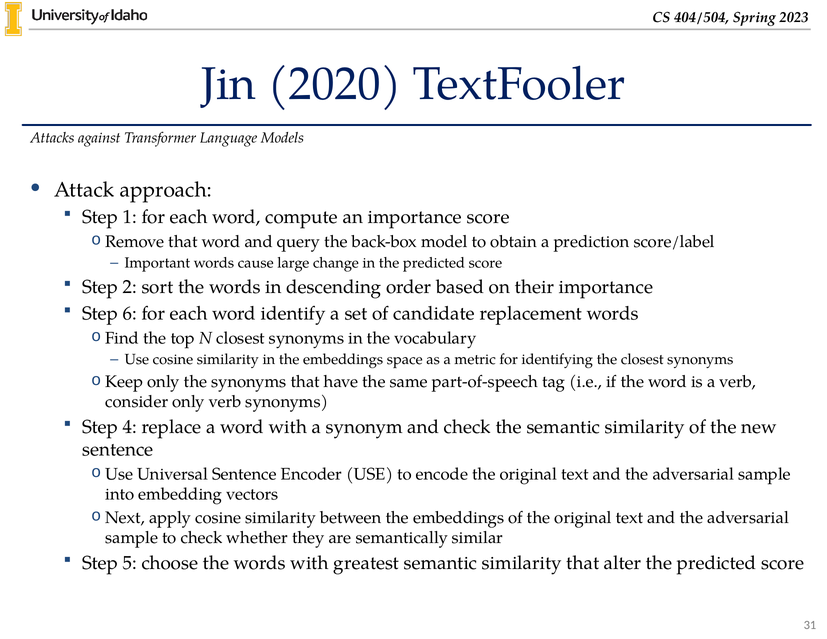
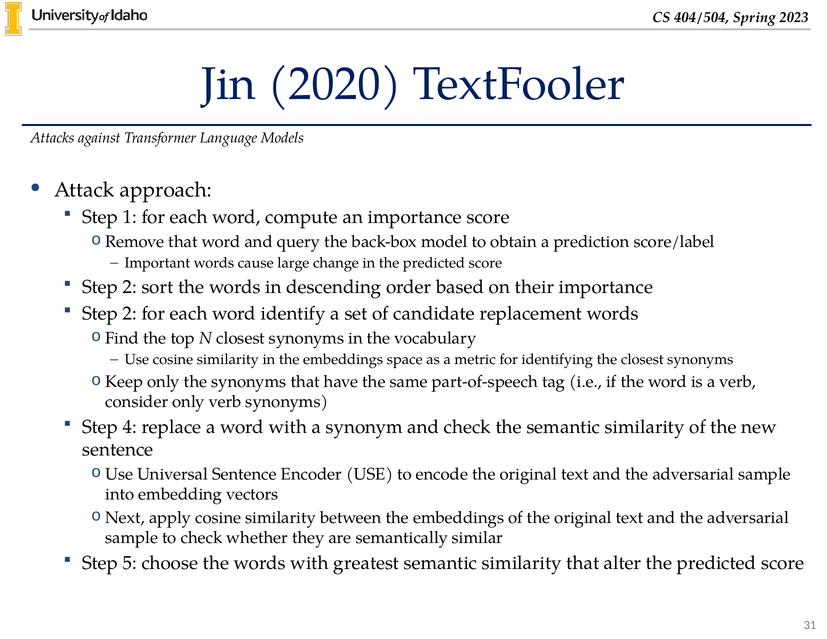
6: 6 -> 2 (130, 314)
